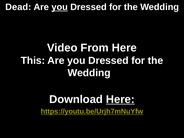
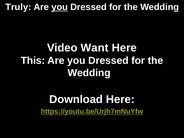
Dead: Dead -> Truly (18, 7)
From: From -> Want (95, 48)
Here underline: present -> none (120, 99)
